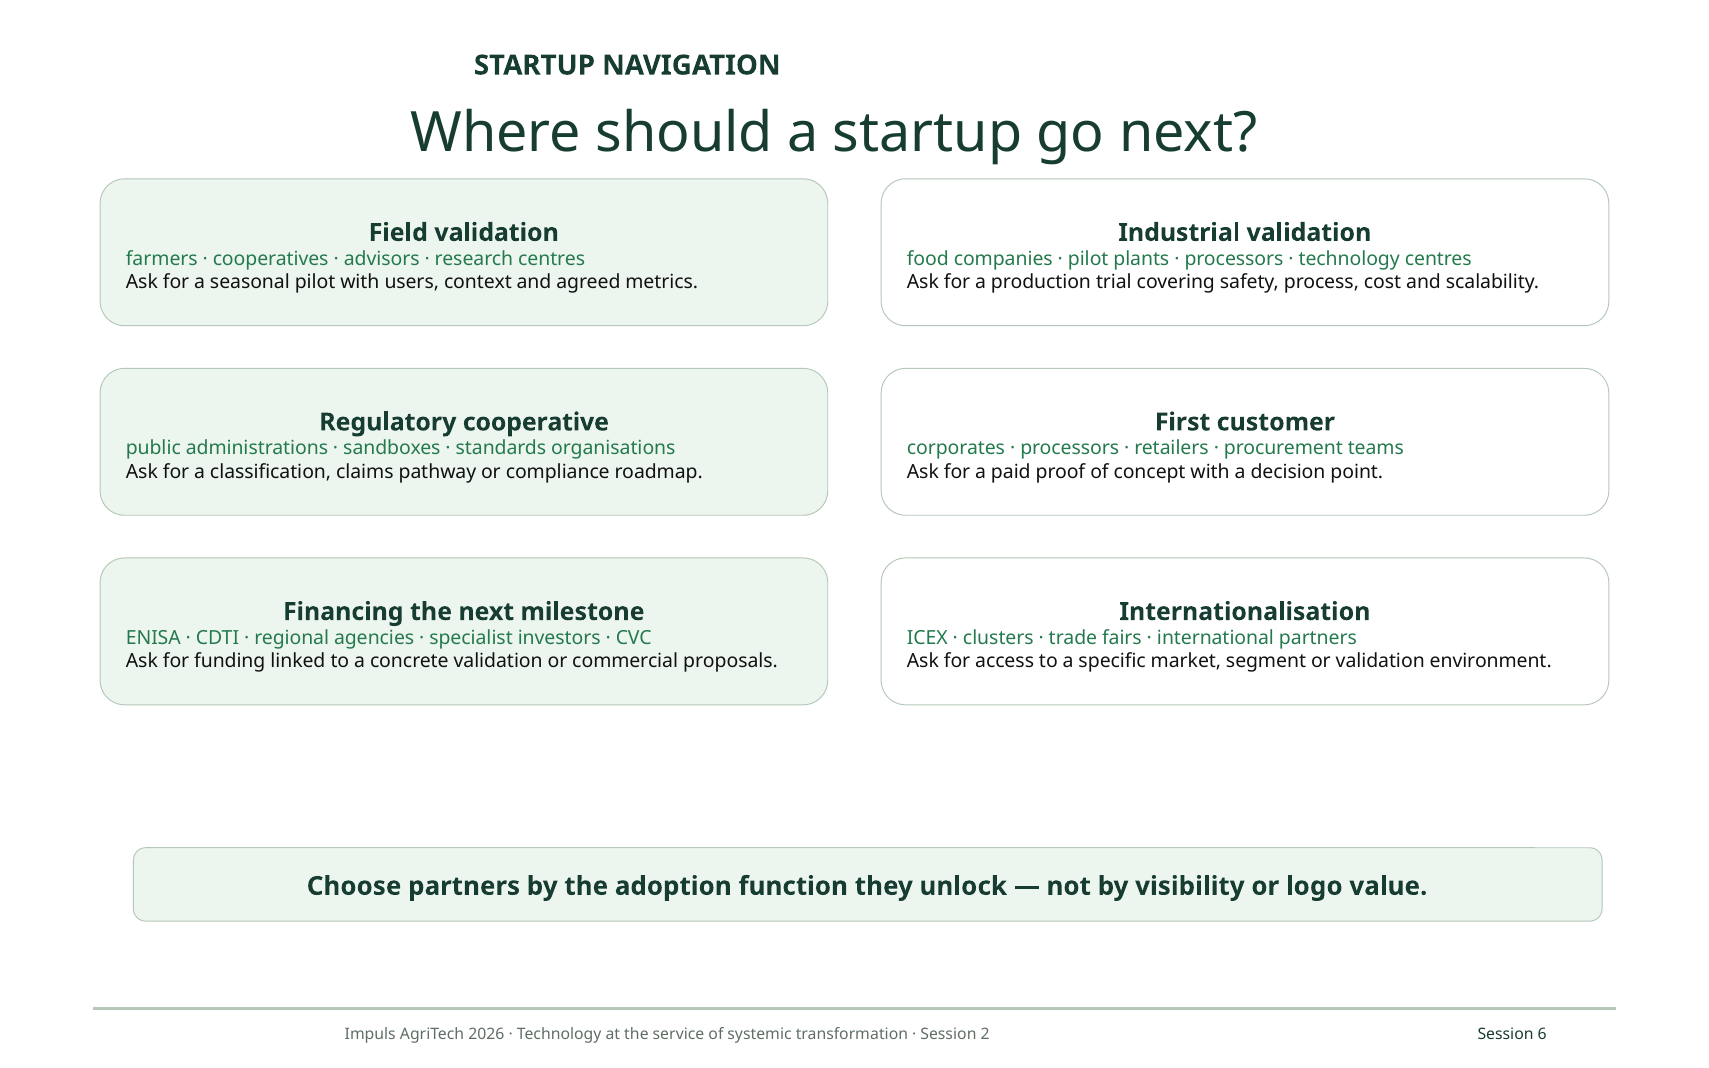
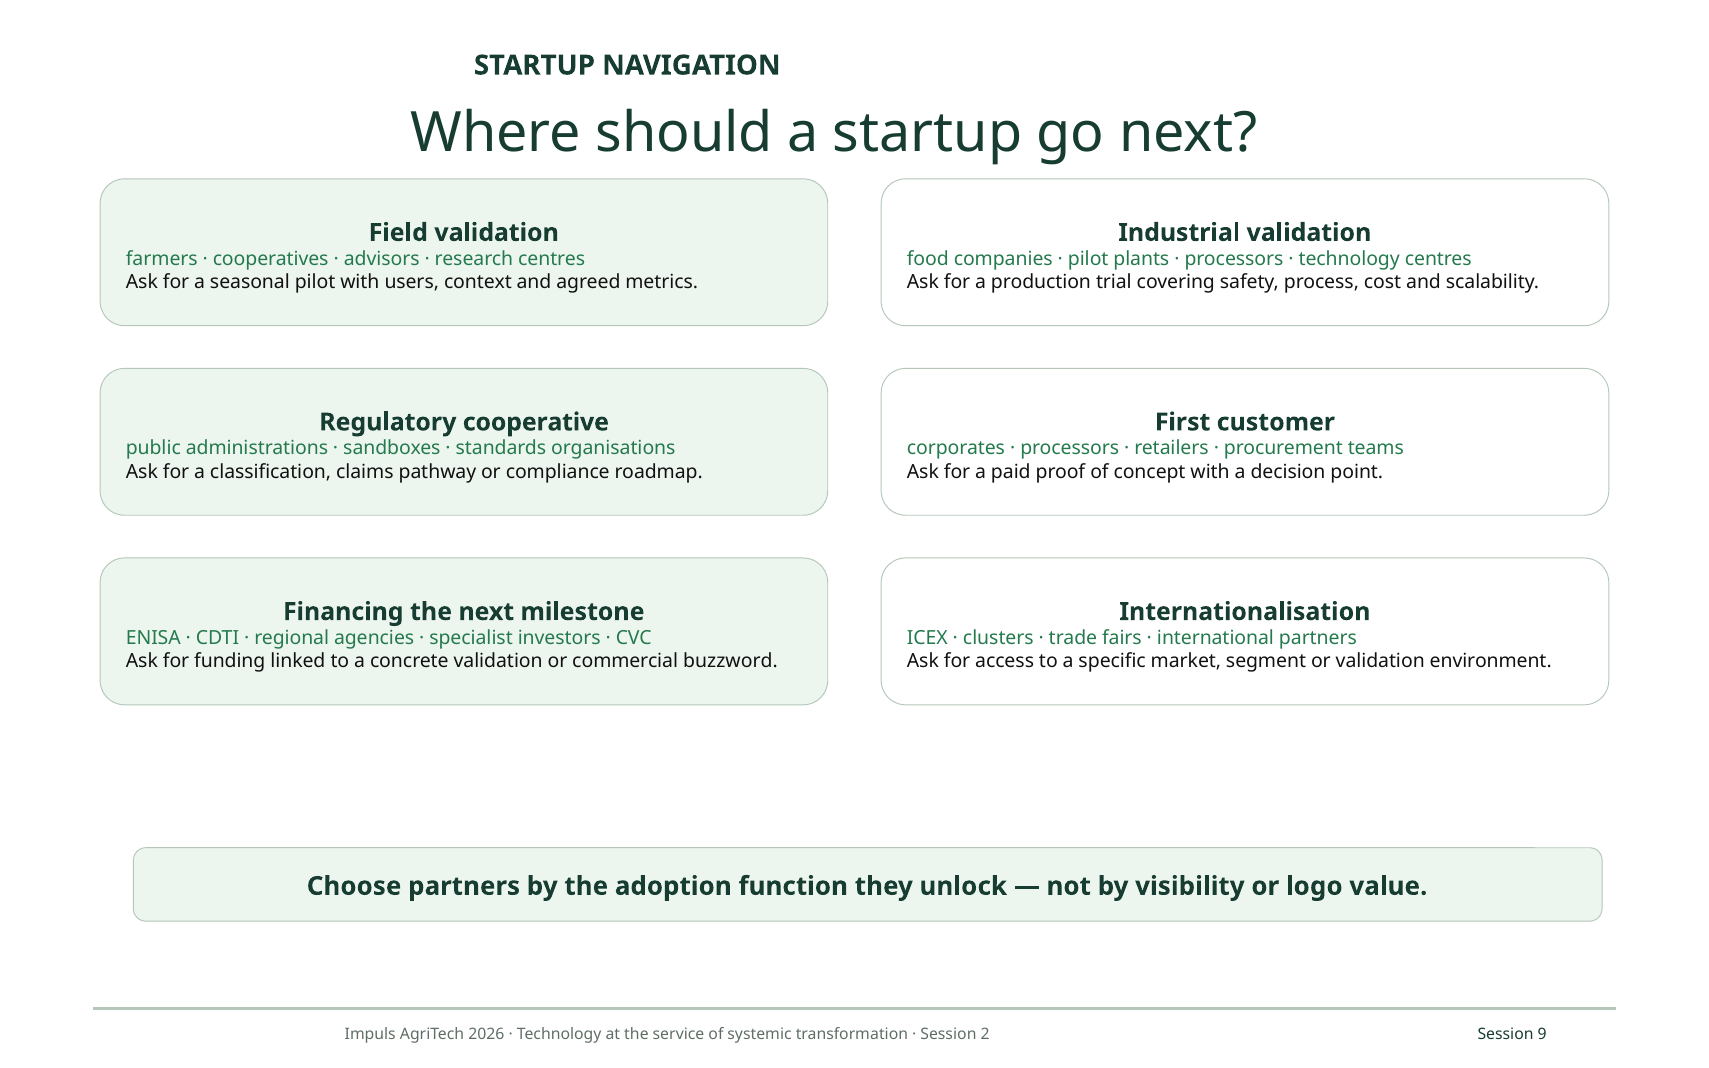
proposals: proposals -> buzzword (730, 661)
6: 6 -> 9 (1542, 1034)
